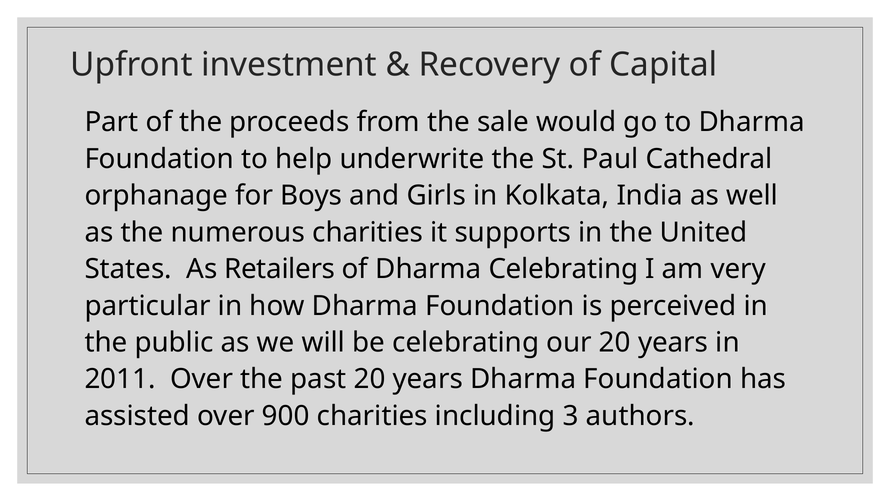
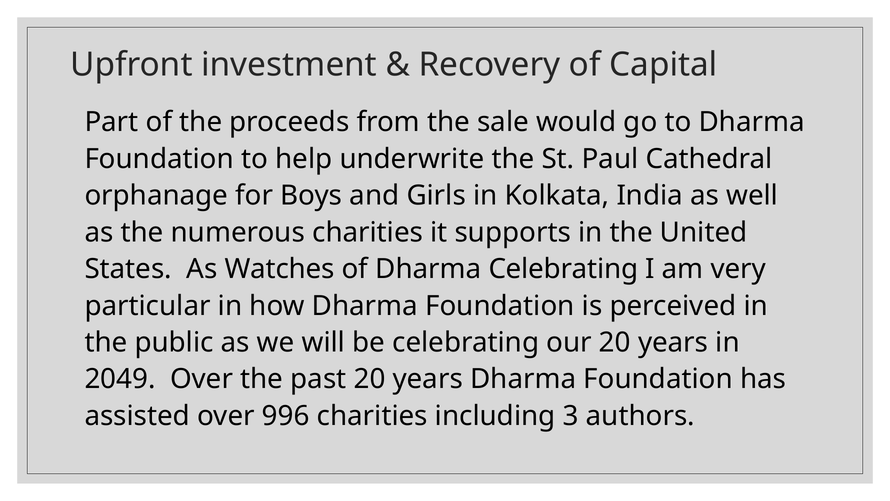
Retailers: Retailers -> Watches (280, 269)
2011: 2011 -> 2049 (120, 379)
900: 900 -> 996 (286, 416)
